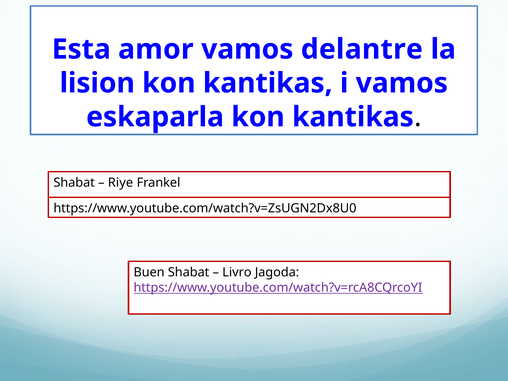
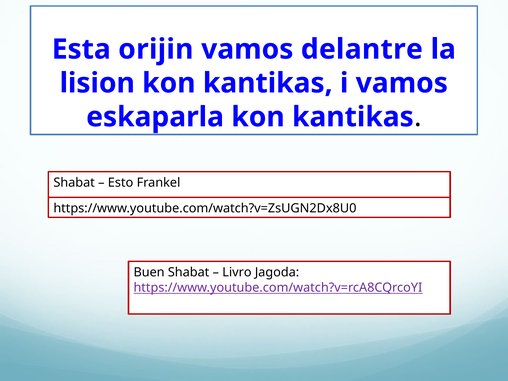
amor: amor -> orijin (156, 49)
Riye: Riye -> Esto (121, 183)
